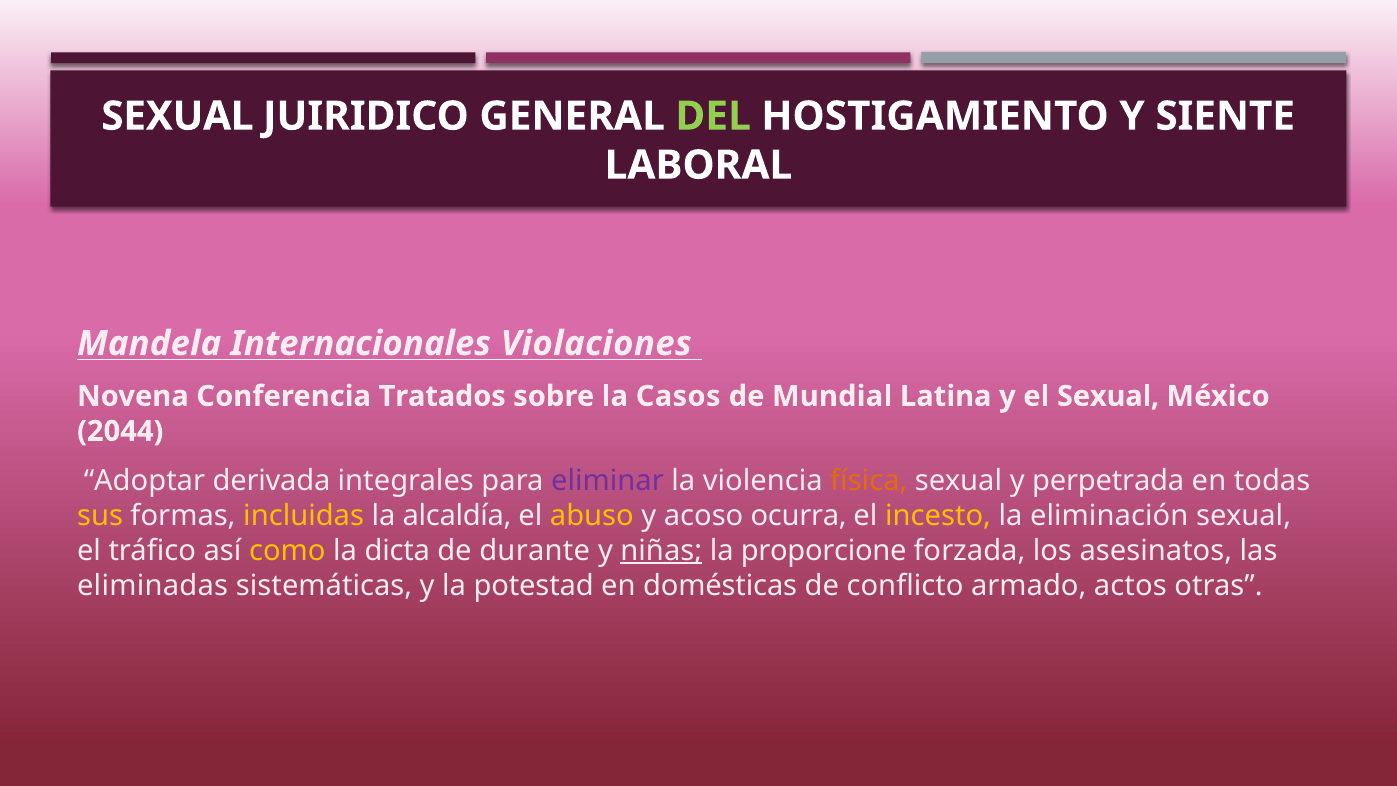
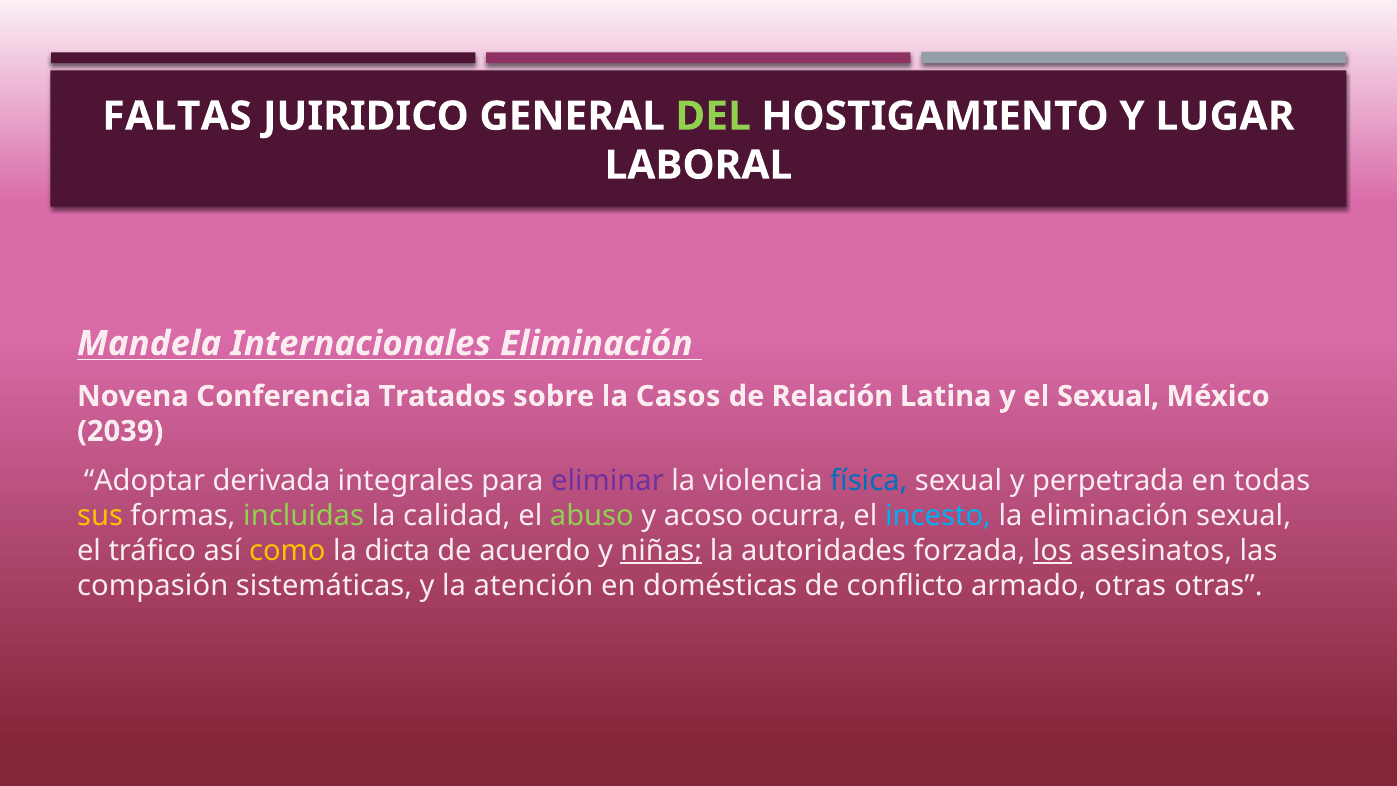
SEXUAL: SEXUAL -> FALTAS (177, 116)
SIENTE: SIENTE -> LUGAR (1225, 116)
Internacionales Violaciones: Violaciones -> Eliminación (596, 344)
Mundial: Mundial -> Relación (832, 396)
2044: 2044 -> 2039 (120, 431)
física colour: orange -> blue (869, 481)
incluidas colour: yellow -> light green (304, 516)
alcaldía: alcaldía -> calidad (457, 516)
abuso colour: yellow -> light green (592, 516)
incesto colour: yellow -> light blue (938, 516)
durante: durante -> acuerdo (535, 551)
proporcione: proporcione -> autoridades (824, 551)
los underline: none -> present (1052, 551)
eliminadas: eliminadas -> compasión (153, 586)
potestad: potestad -> atención (534, 586)
armado actos: actos -> otras (1130, 586)
